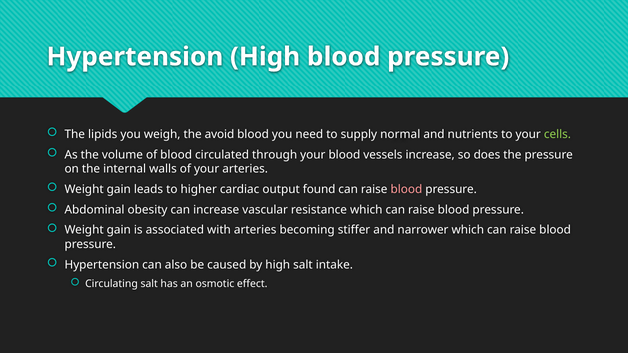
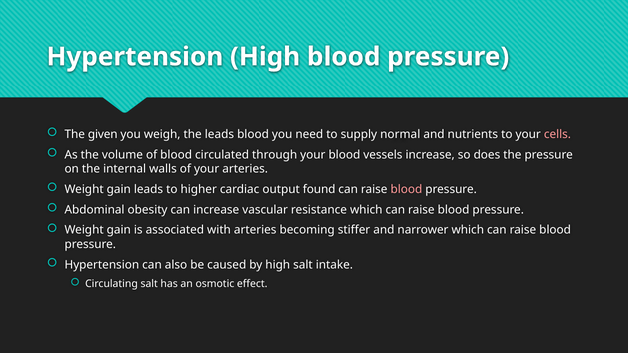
lipids: lipids -> given (103, 134)
the avoid: avoid -> leads (219, 134)
cells colour: light green -> pink (557, 134)
